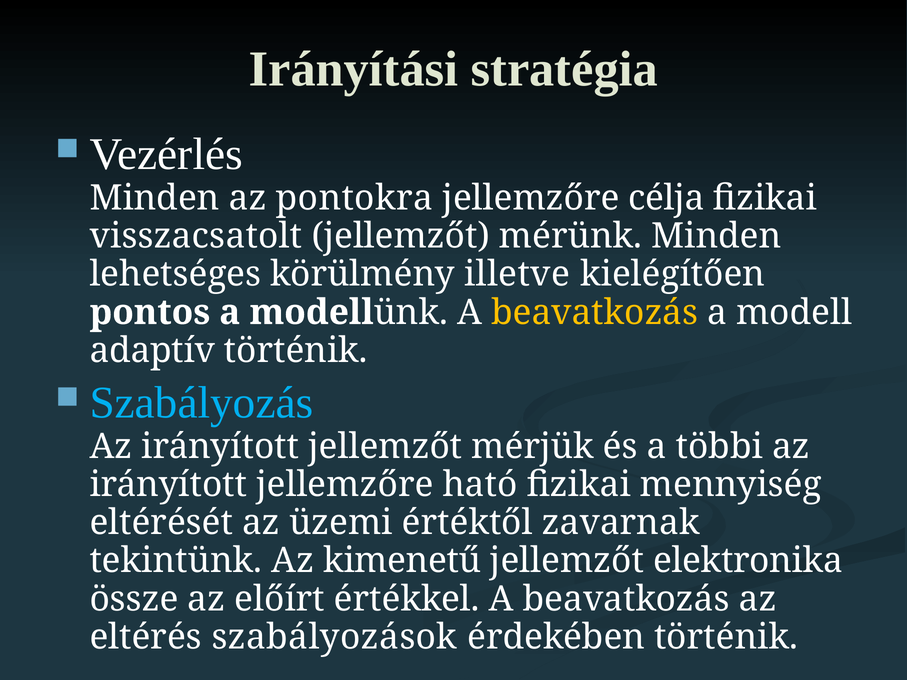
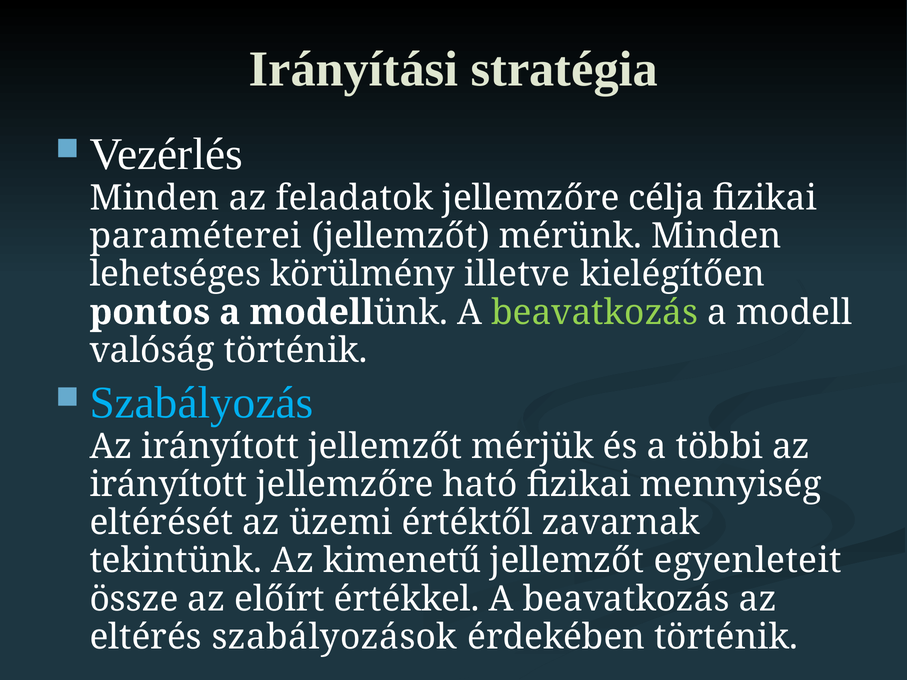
pontokra: pontokra -> feladatok (355, 198)
visszacsatolt: visszacsatolt -> paraméterei (196, 236)
beavatkozás colour: yellow -> light green (595, 312)
adaptív: adaptív -> valóság (152, 351)
elektronika: elektronika -> egyenleteit (748, 561)
